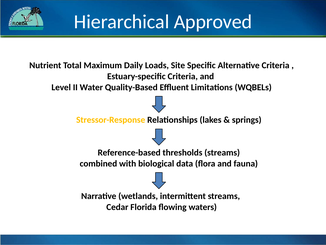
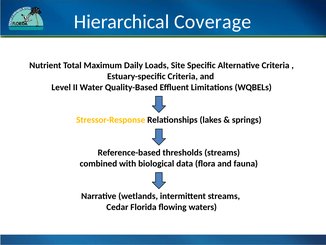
Approved: Approved -> Coverage (213, 22)
